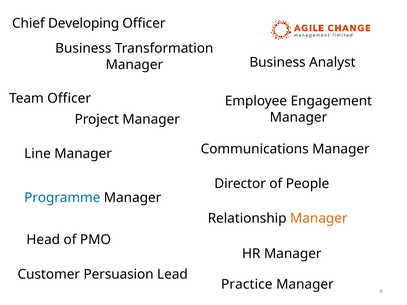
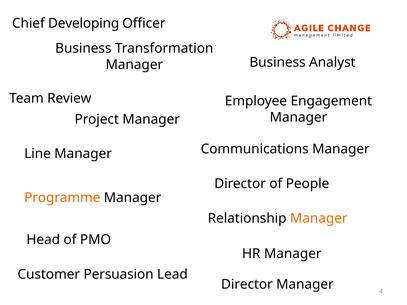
Team Officer: Officer -> Review (69, 98)
Programme colour: blue -> orange (62, 198)
Practice: Practice -> Director (247, 285)
